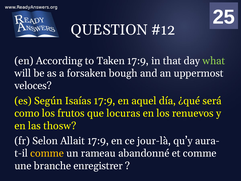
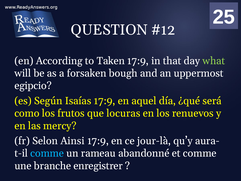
veloces: veloces -> egipcio (33, 86)
thosw: thosw -> mercy (60, 126)
Allait: Allait -> Ainsi (72, 141)
comme colour: yellow -> light blue (47, 153)
